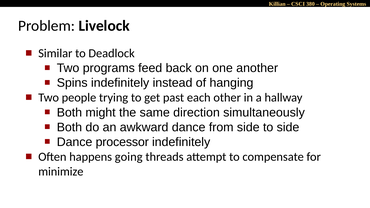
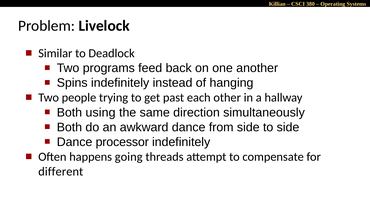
might: might -> using (101, 113)
minimize: minimize -> different (61, 172)
